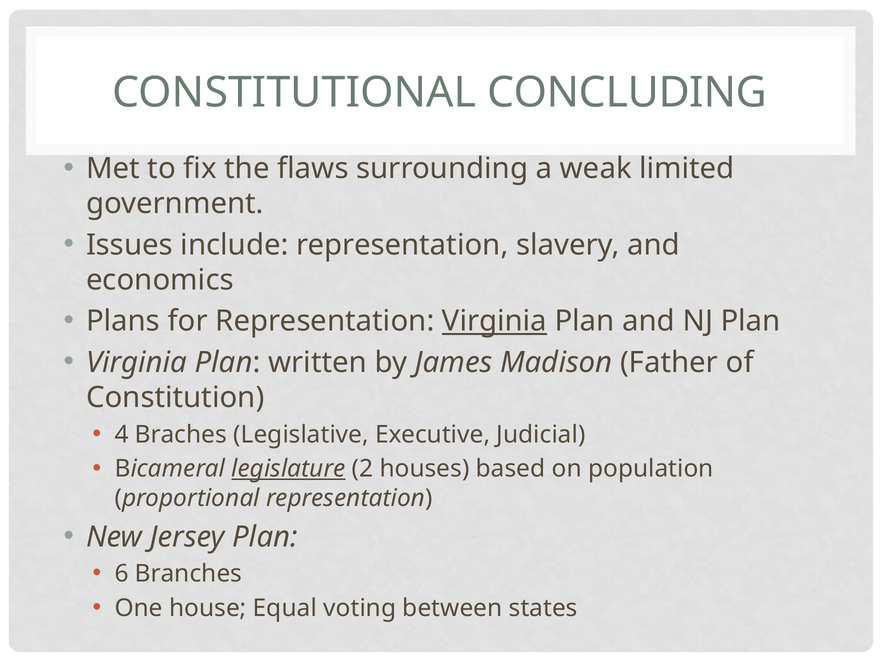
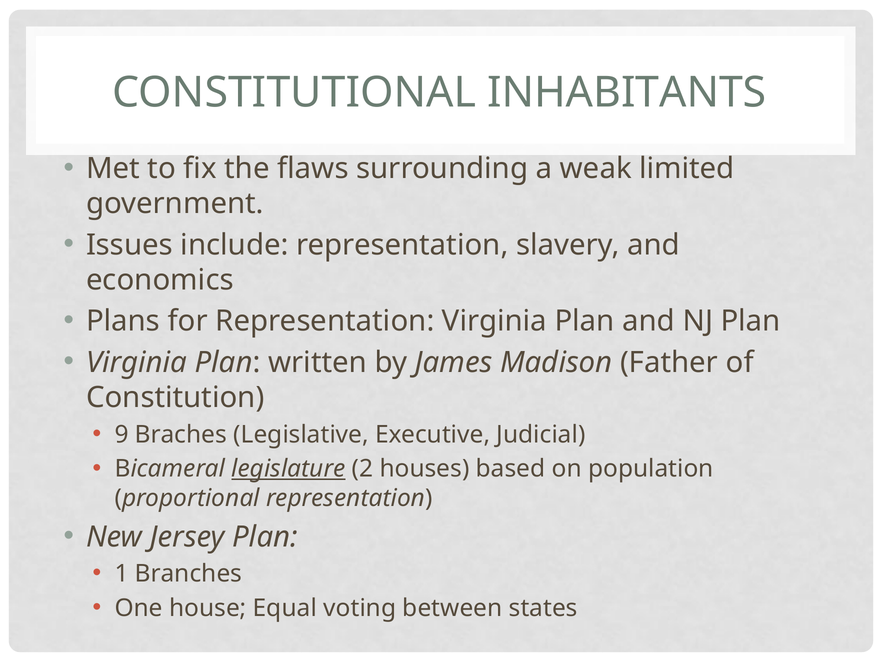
CONCLUDING: CONCLUDING -> INHABITANTS (627, 92)
Virginia underline: present -> none (494, 322)
4: 4 -> 9 (122, 435)
6: 6 -> 1 (122, 574)
